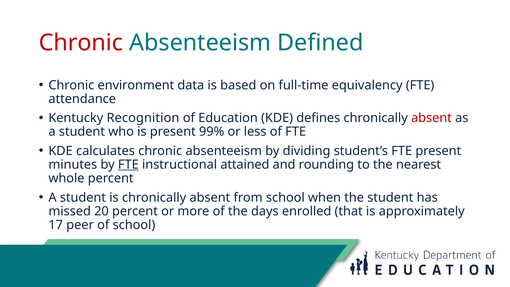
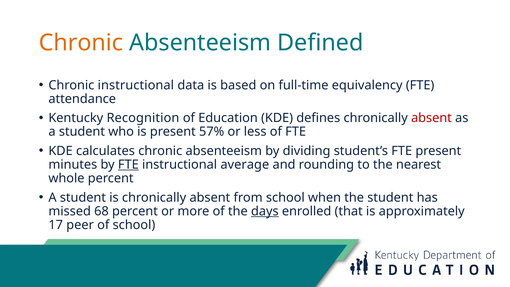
Chronic colour: red -> orange (81, 43)
Chronic environment: environment -> instructional (136, 85)
99%: 99% -> 57% (212, 132)
attained: attained -> average (245, 165)
20: 20 -> 68 (101, 211)
days underline: none -> present (265, 211)
